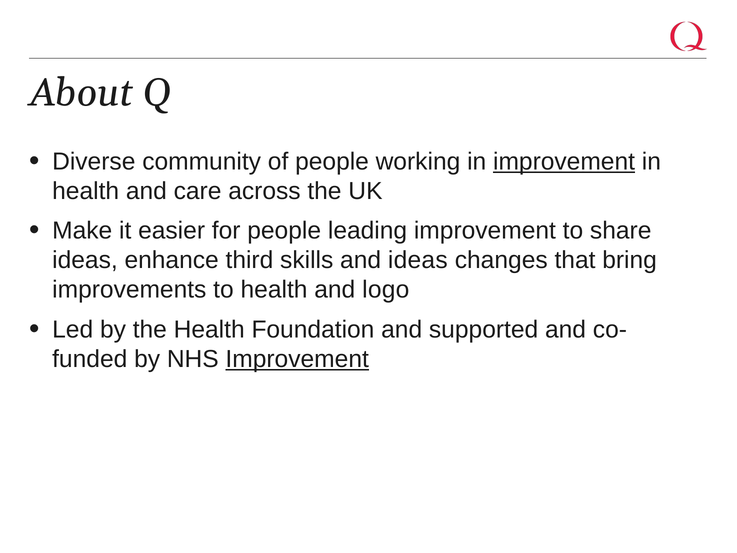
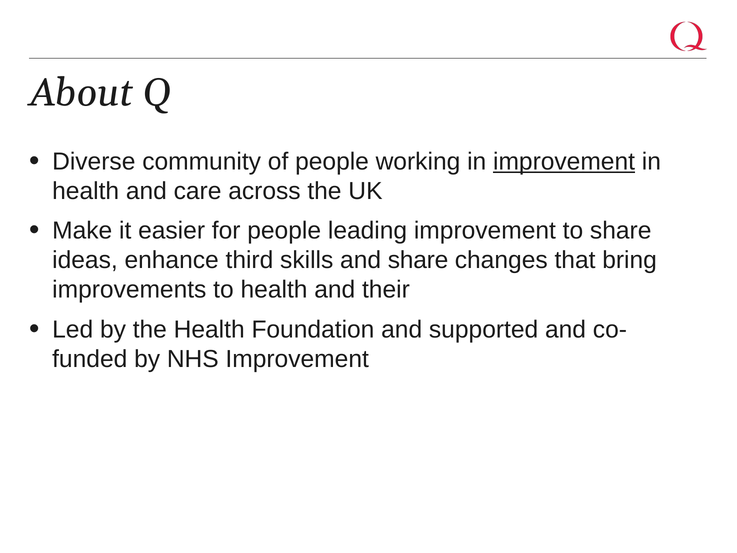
and ideas: ideas -> share (418, 260)
logo: logo -> their (386, 290)
Improvement underline: present -> none (297, 359)
